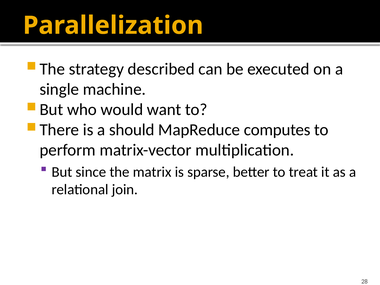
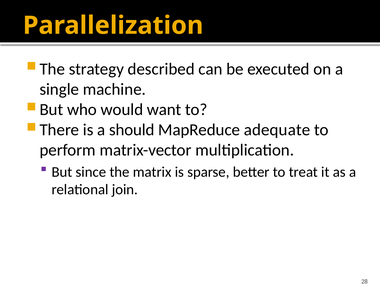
computes: computes -> adequate (277, 130)
